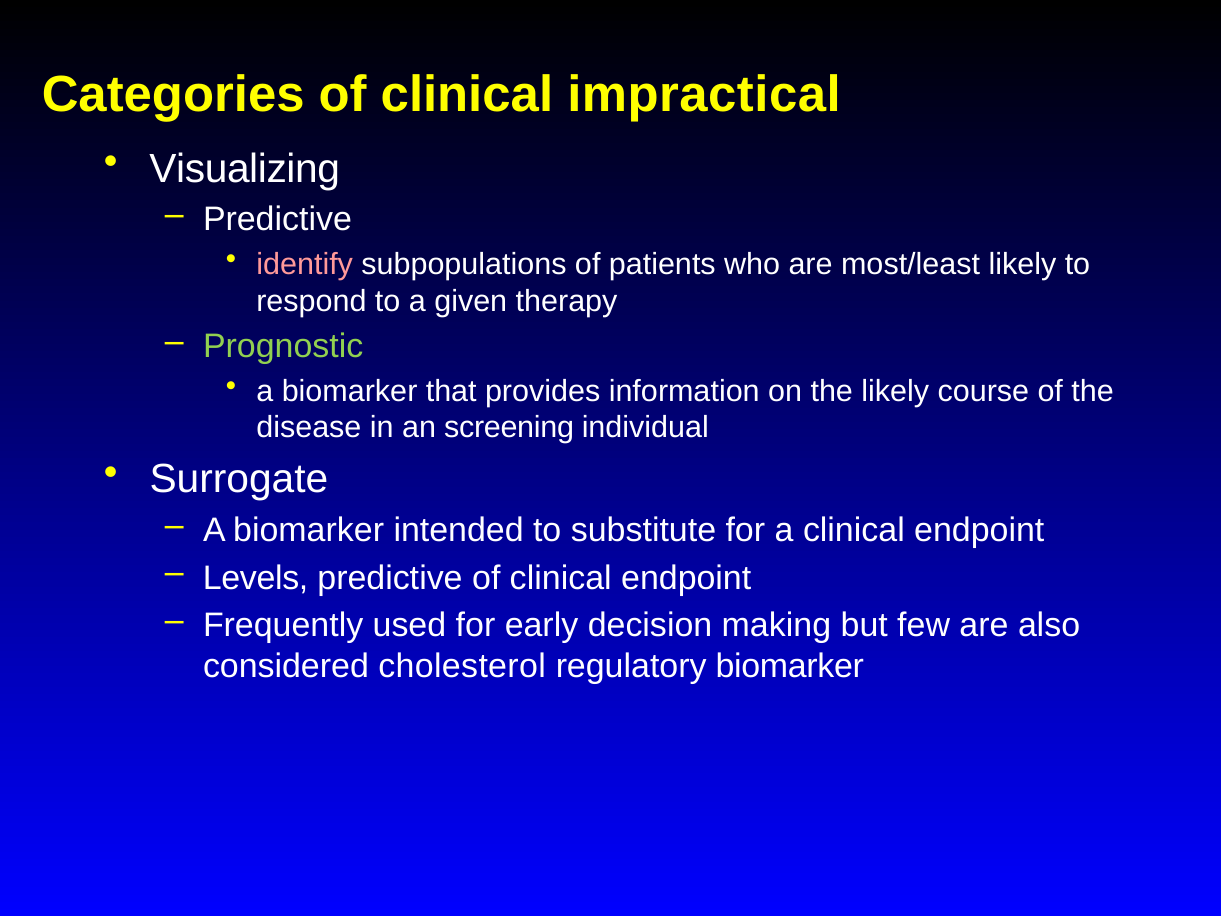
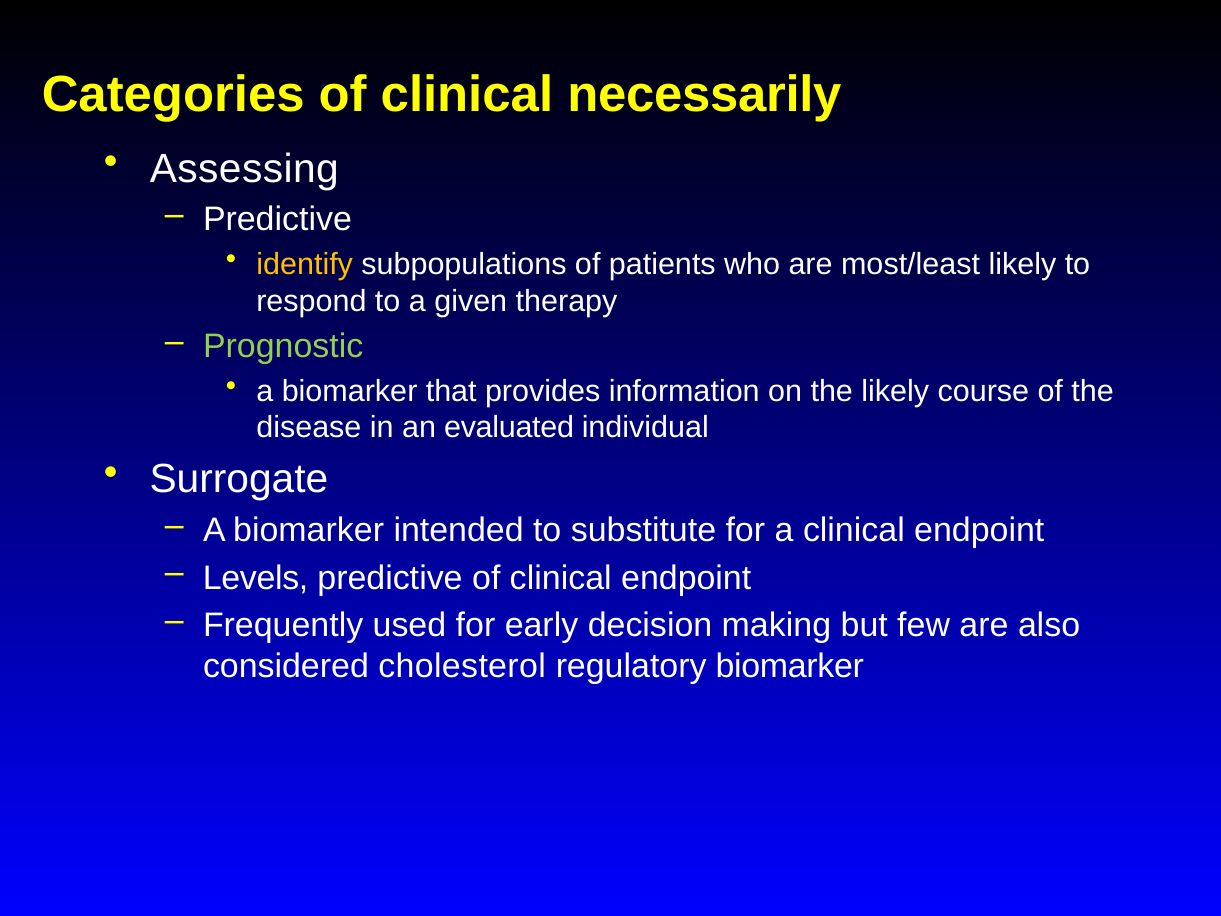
impractical: impractical -> necessarily (704, 95)
Visualizing: Visualizing -> Assessing (244, 169)
identify colour: pink -> yellow (305, 264)
screening: screening -> evaluated (509, 428)
